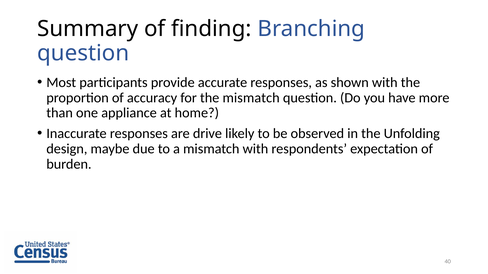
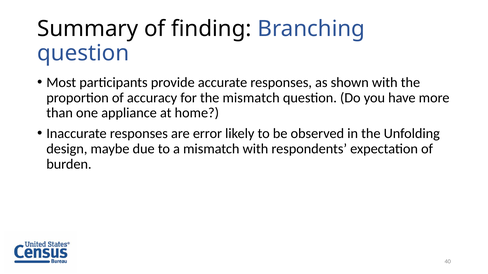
drive: drive -> error (207, 134)
